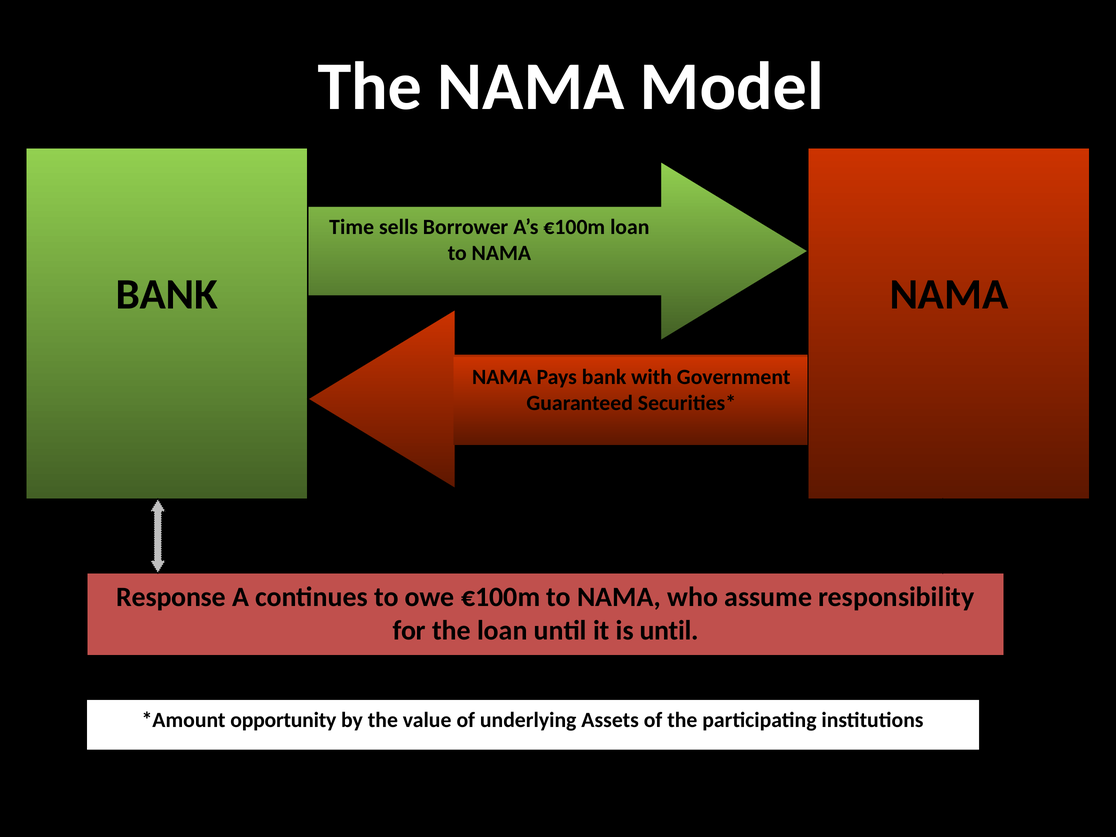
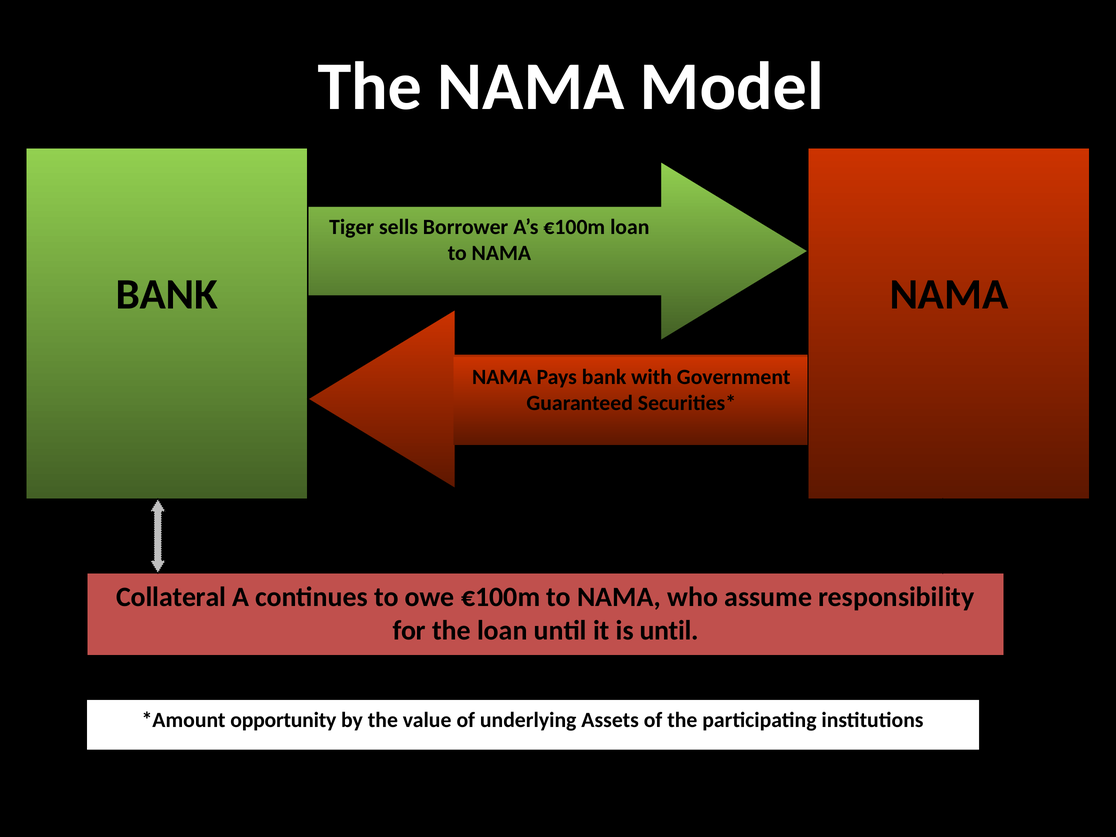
Time: Time -> Tiger (352, 227)
Response: Response -> Collateral (171, 597)
